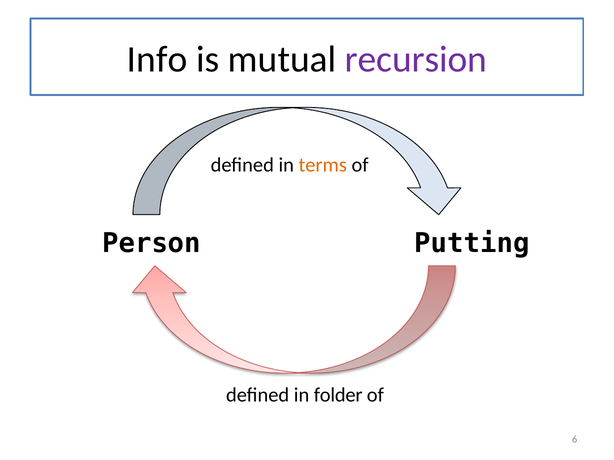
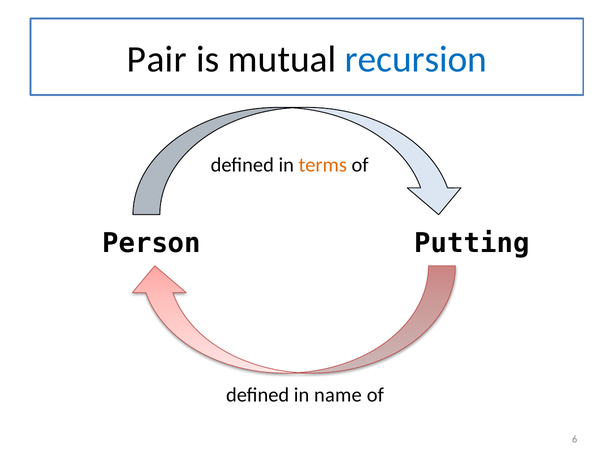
Info: Info -> Pair (157, 59)
recursion colour: purple -> blue (416, 59)
folder: folder -> name (338, 395)
